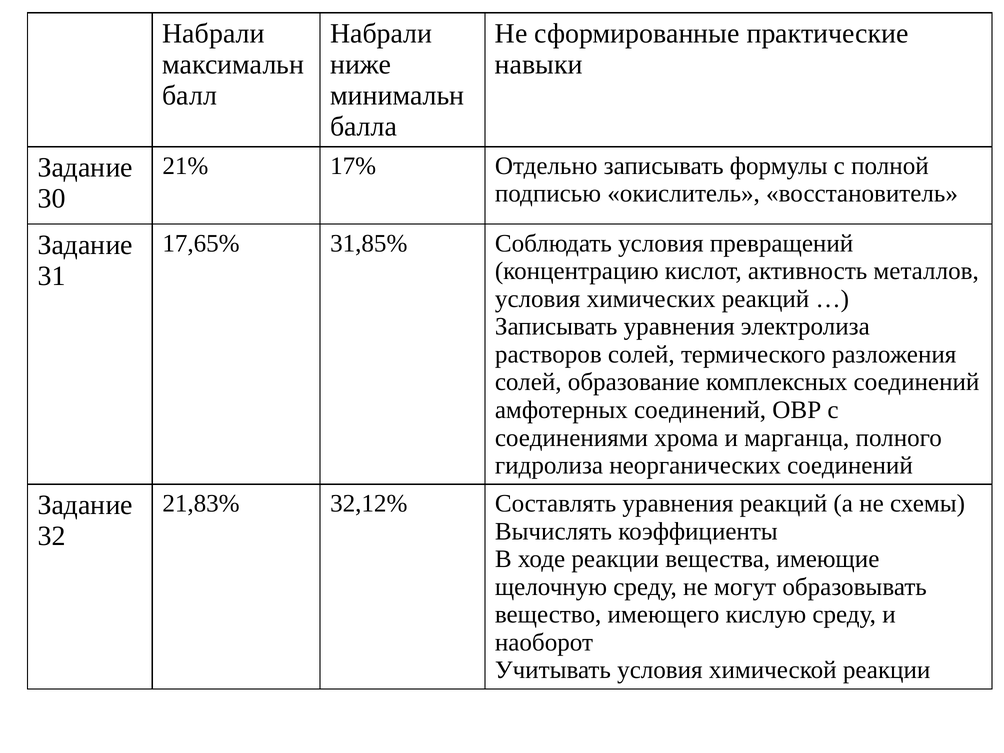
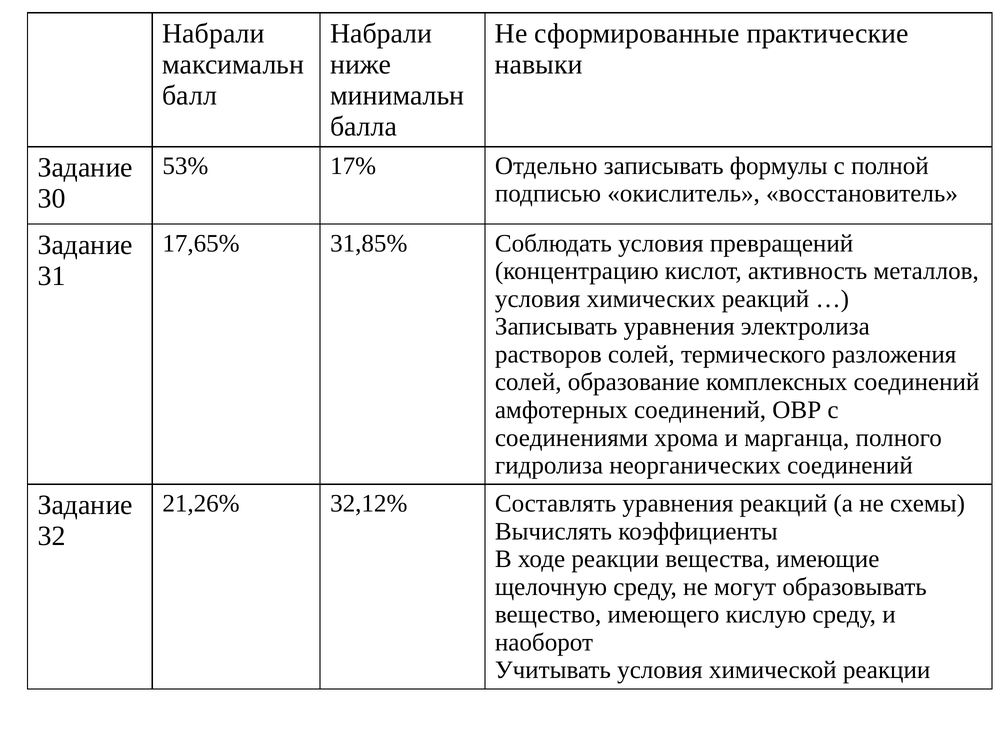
21%: 21% -> 53% (185, 166)
21,83%: 21,83% -> 21,26% (201, 503)
